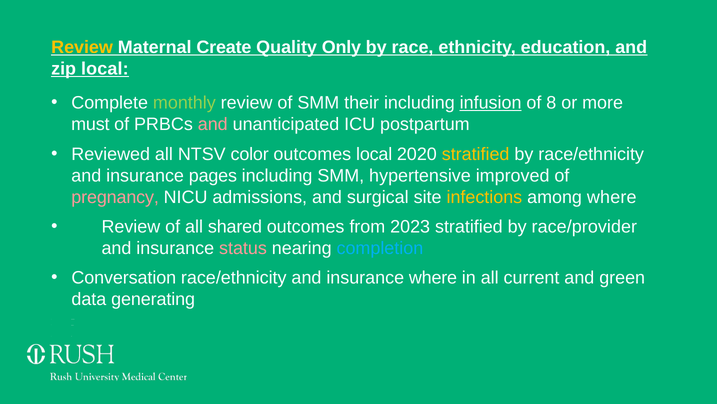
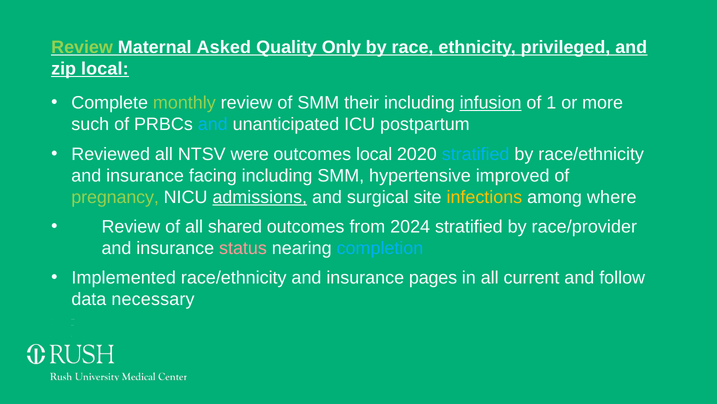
Review colour: yellow -> light green (82, 47)
Create: Create -> Asked (224, 47)
education: education -> privileged (566, 47)
8: 8 -> 1 (551, 103)
must: must -> such (90, 124)
and colour: pink -> light blue (213, 124)
color: color -> were (250, 154)
stratified colour: yellow -> light blue (476, 154)
pages: pages -> facing (213, 175)
pregnancy colour: pink -> light green (115, 197)
admissions underline: none -> present (260, 197)
2023: 2023 -> 2024 (410, 226)
Conversation: Conversation -> Implemented (124, 278)
insurance where: where -> pages (433, 278)
green: green -> follow (622, 278)
generating: generating -> necessary (153, 299)
